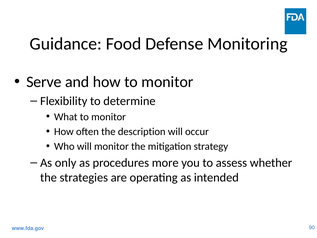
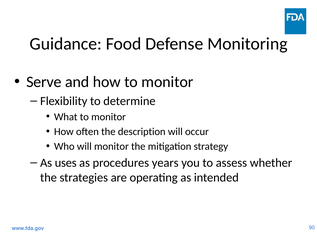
only: only -> uses (66, 163)
more: more -> years (165, 163)
